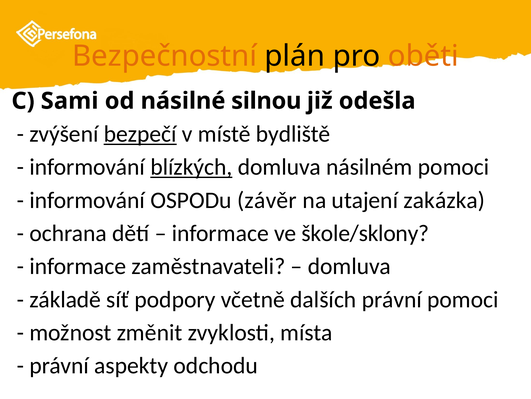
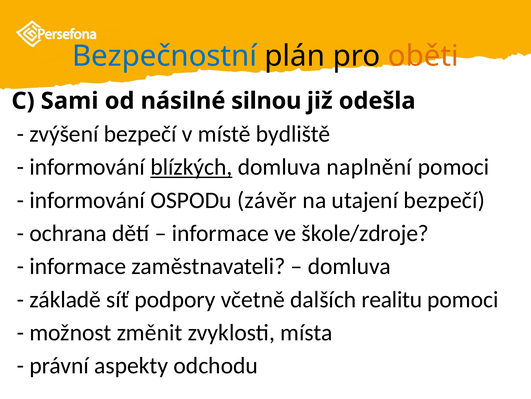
Bezpečnostní colour: orange -> blue (165, 56)
bezpečí underline: present -> none (140, 134)
násilném: násilném -> naplnění (369, 167)
utajení zakázka: zakázka -> bezpečí (444, 200)
škole/sklony: škole/sklony -> škole/zdroje (365, 233)
dalších právní: právní -> realitu (392, 299)
